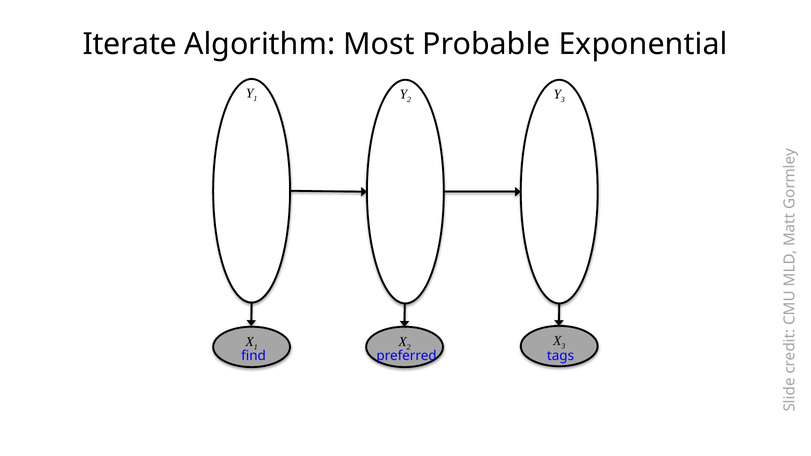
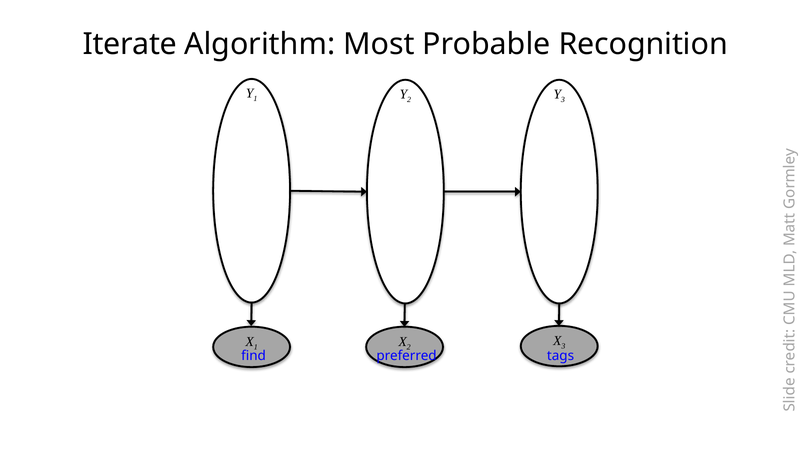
Exponential: Exponential -> Recognition (643, 44)
